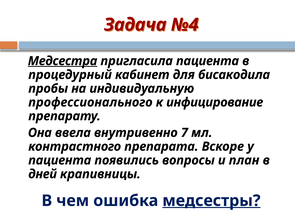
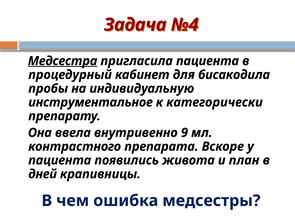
профессионального: профессионального -> инструментальное (91, 102)
инфицирование: инфицирование -> категорически (215, 102)
7: 7 -> 9 (184, 132)
вопросы: вопросы -> живота (188, 160)
медсестры underline: present -> none (211, 200)
